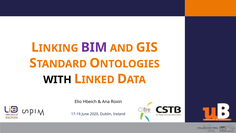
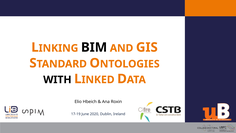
BIM colour: purple -> black (94, 47)
